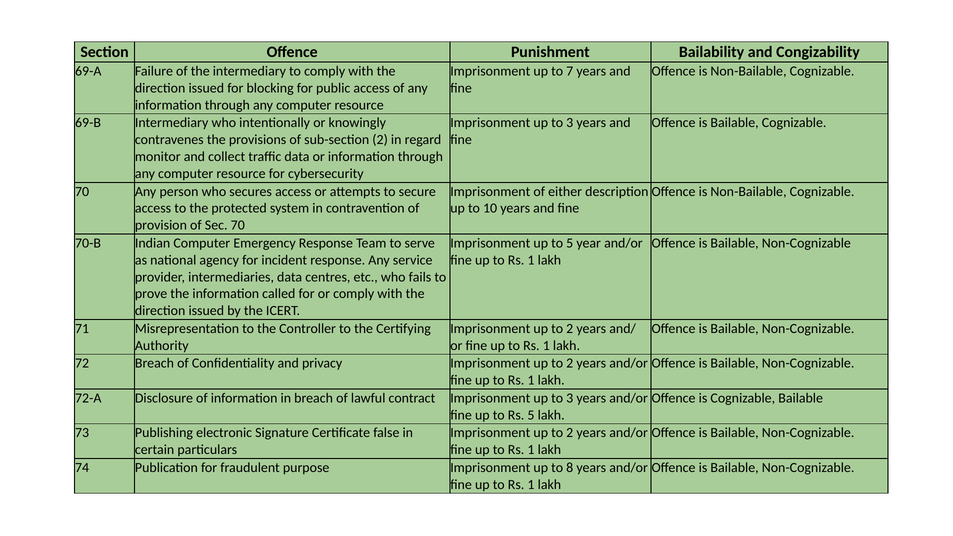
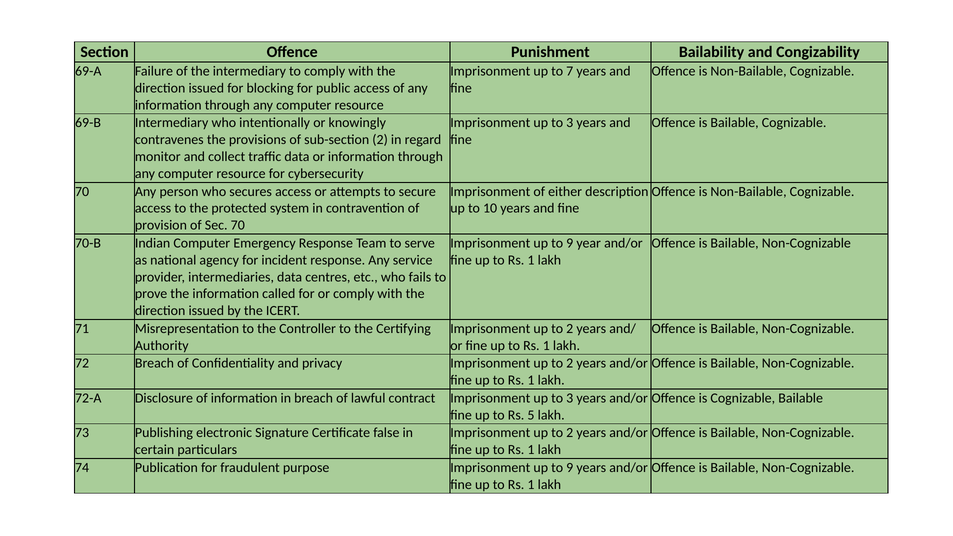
5: 5 -> 9 (570, 243)
8: 8 -> 9 (570, 468)
